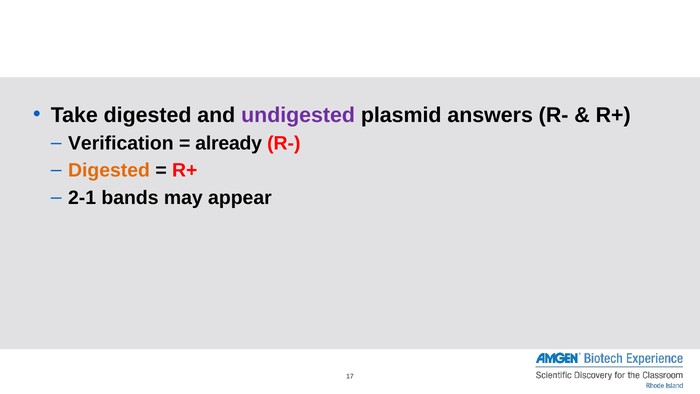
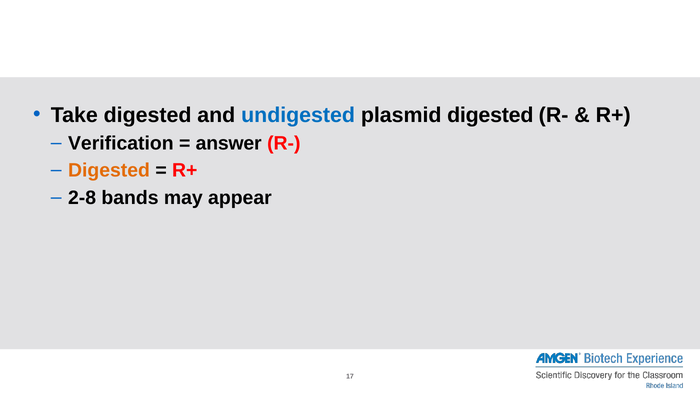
undigested colour: purple -> blue (298, 115)
plasmid answers: answers -> digested (490, 115)
already: already -> answer (229, 143)
2-1: 2-1 -> 2-8 (82, 198)
